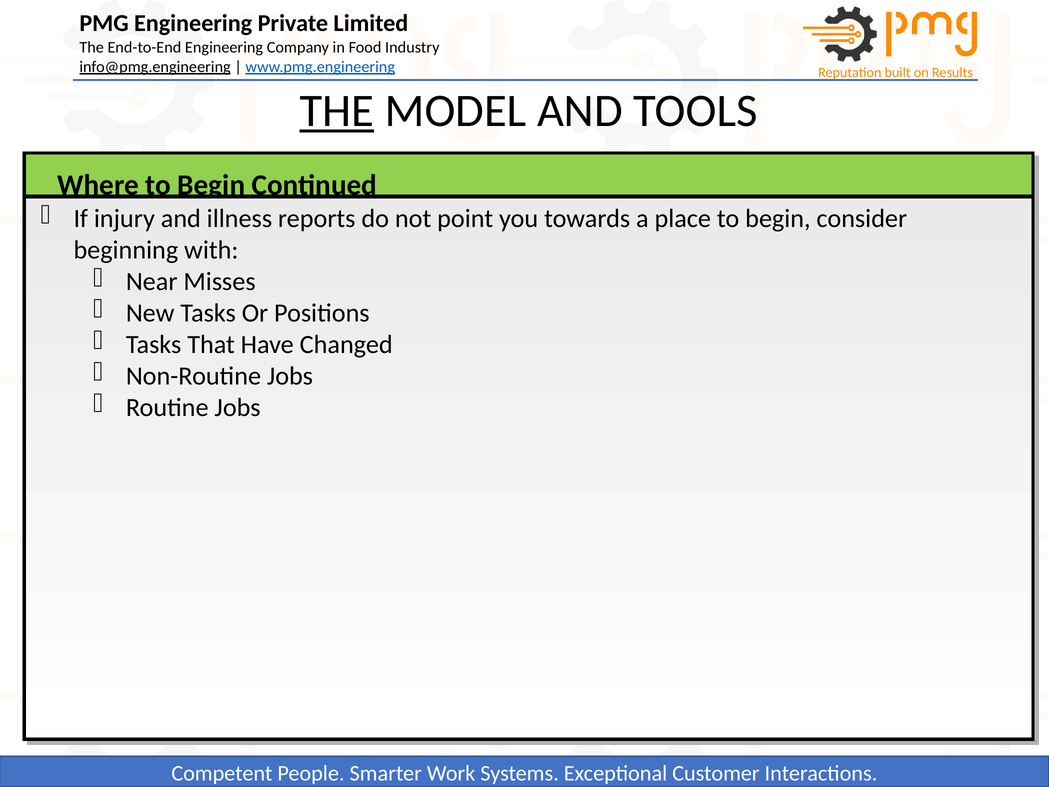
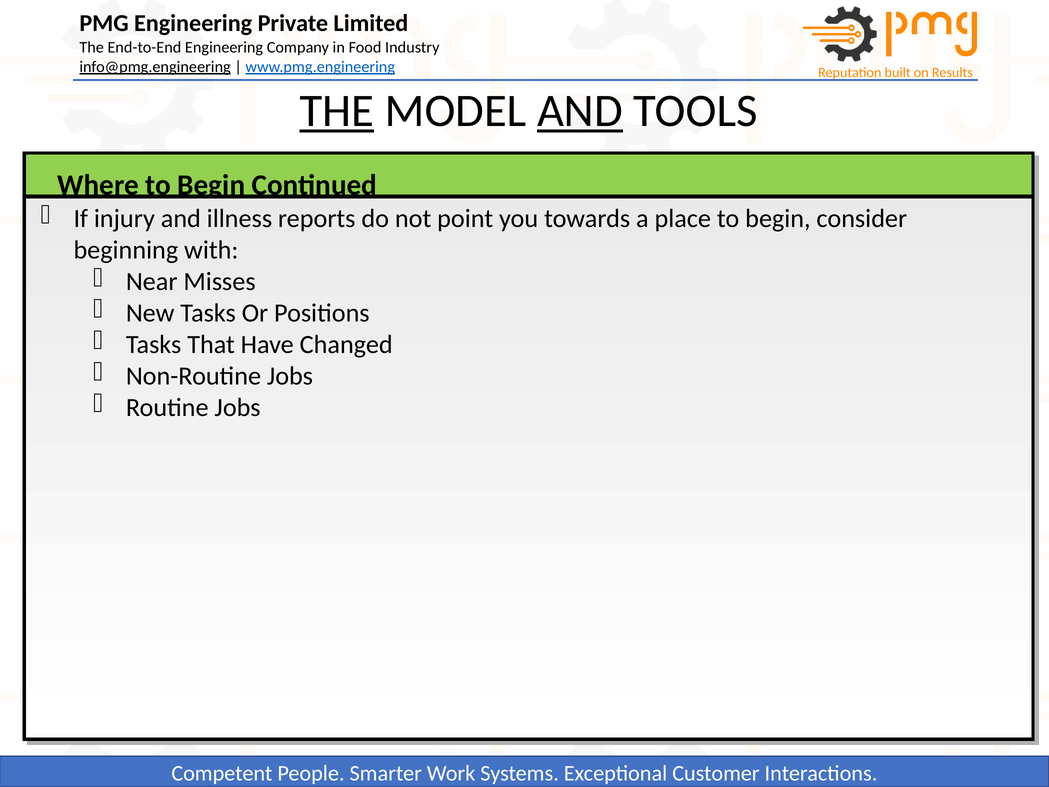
AND underline: none -> present (580, 111)
